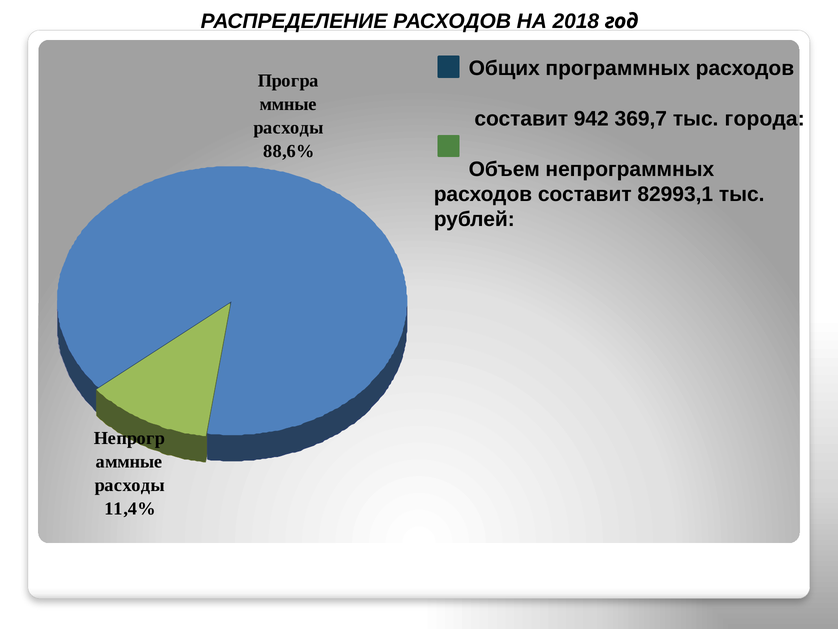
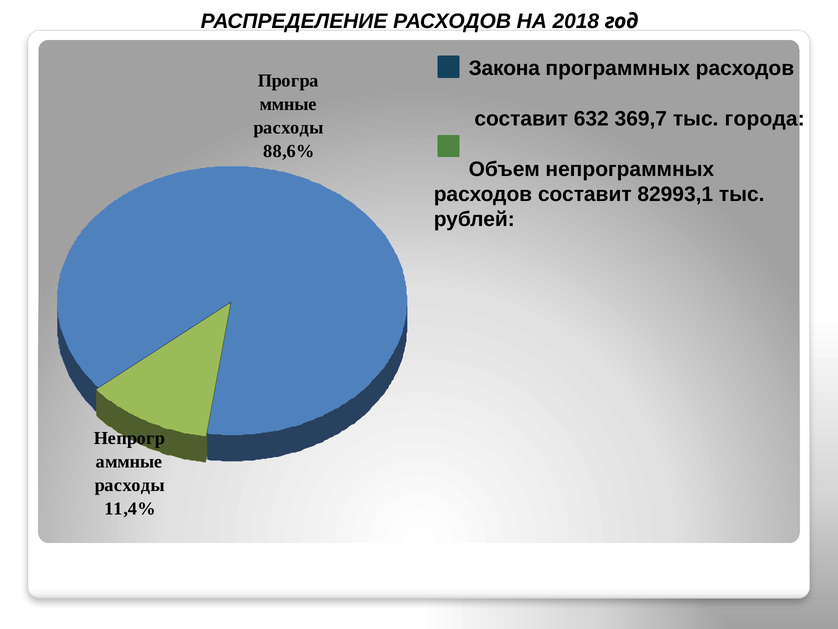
Общих: Общих -> Закона (504, 68)
942: 942 -> 632 (591, 119)
